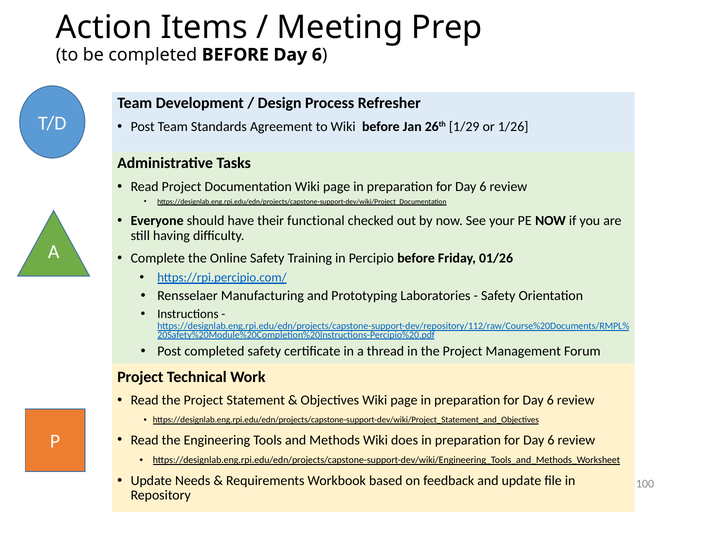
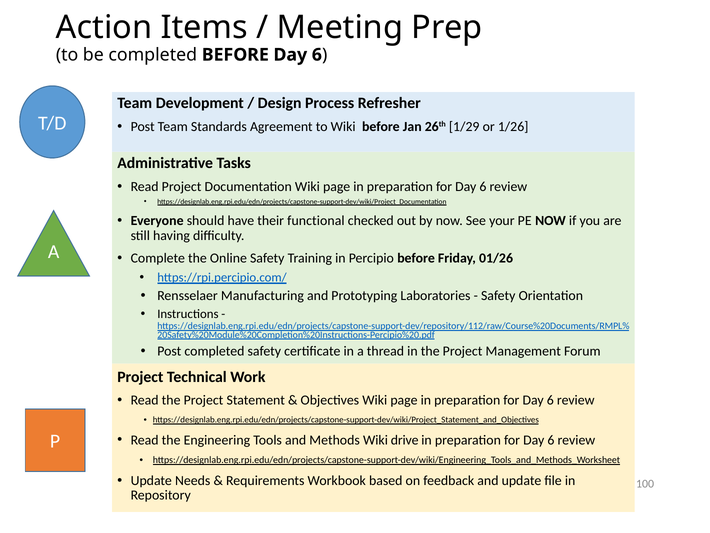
does: does -> drive (405, 440)
